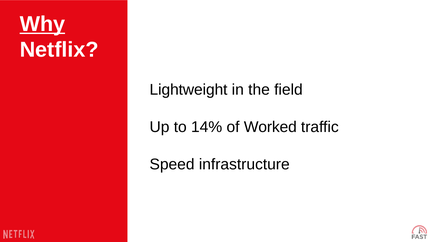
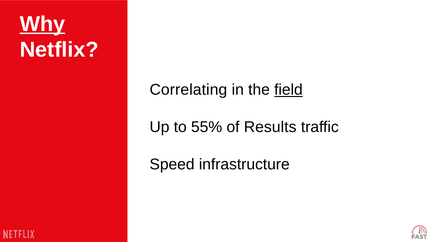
Lightweight: Lightweight -> Correlating (188, 90)
field underline: none -> present (288, 90)
14%: 14% -> 55% (207, 127)
Worked: Worked -> Results (270, 127)
